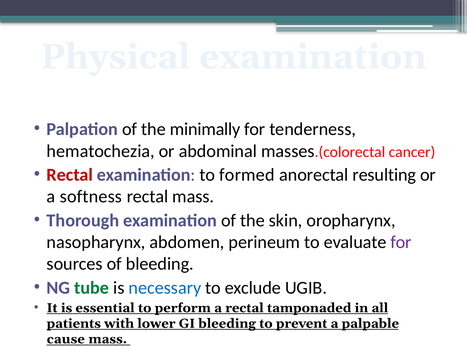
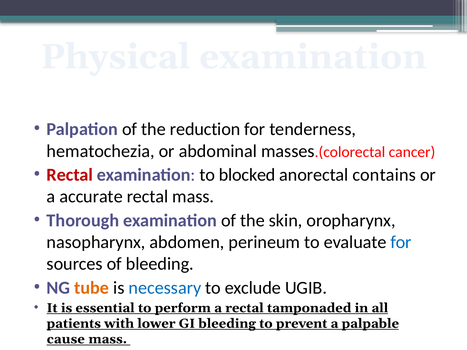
minimally: minimally -> reduction (205, 129)
formed: formed -> blocked (247, 175)
resulting: resulting -> contains (384, 175)
softness: softness -> accurate (91, 197)
for colour: purple -> blue (401, 242)
tube colour: green -> orange (92, 288)
